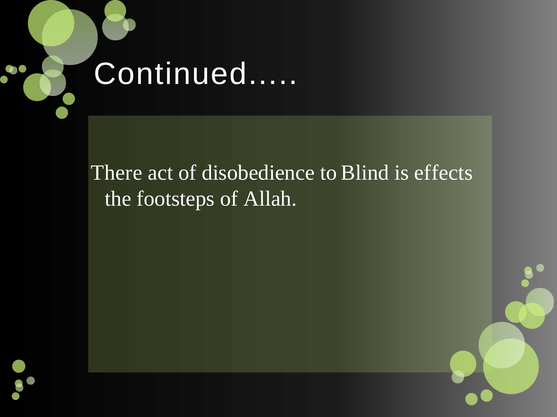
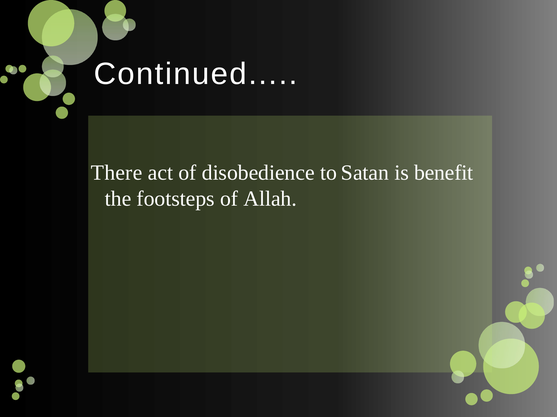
Blind: Blind -> Satan (365, 173)
effects: effects -> benefit (444, 173)
